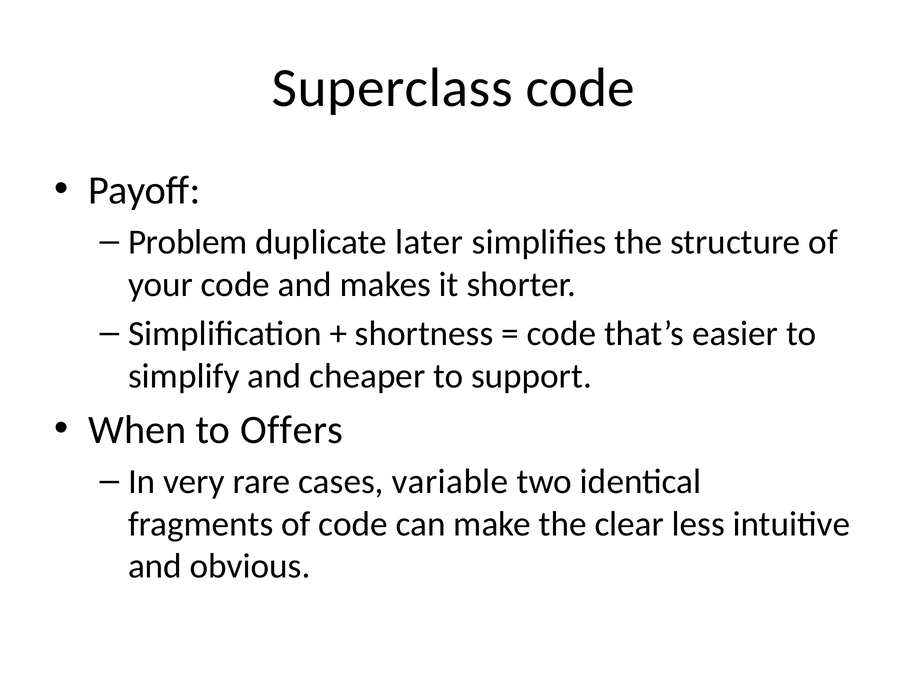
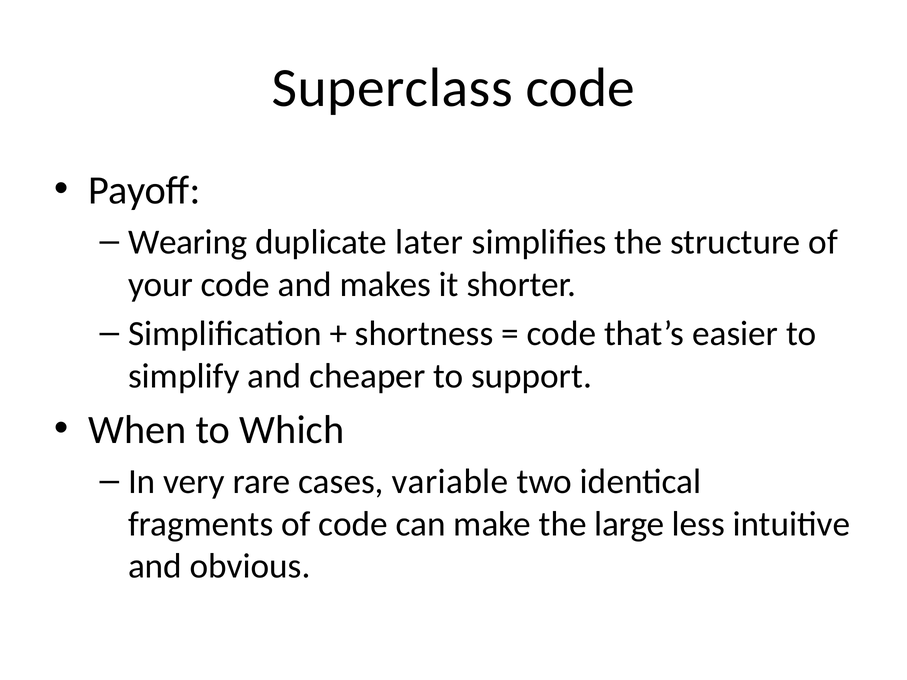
Problem: Problem -> Wearing (188, 242)
Offers: Offers -> Which (292, 430)
clear: clear -> large (629, 524)
